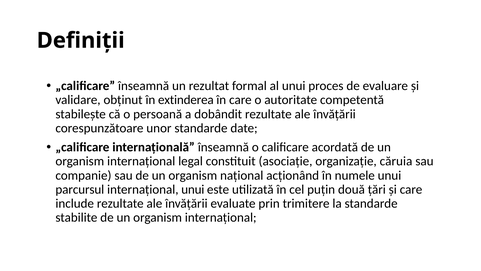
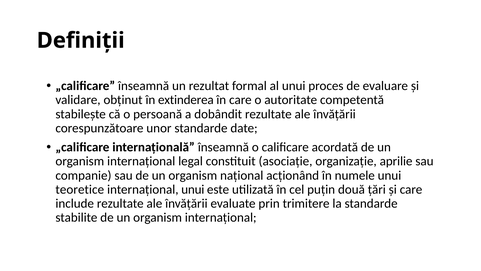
căruia: căruia -> aprilie (396, 161)
parcursul: parcursul -> teoretice (80, 189)
